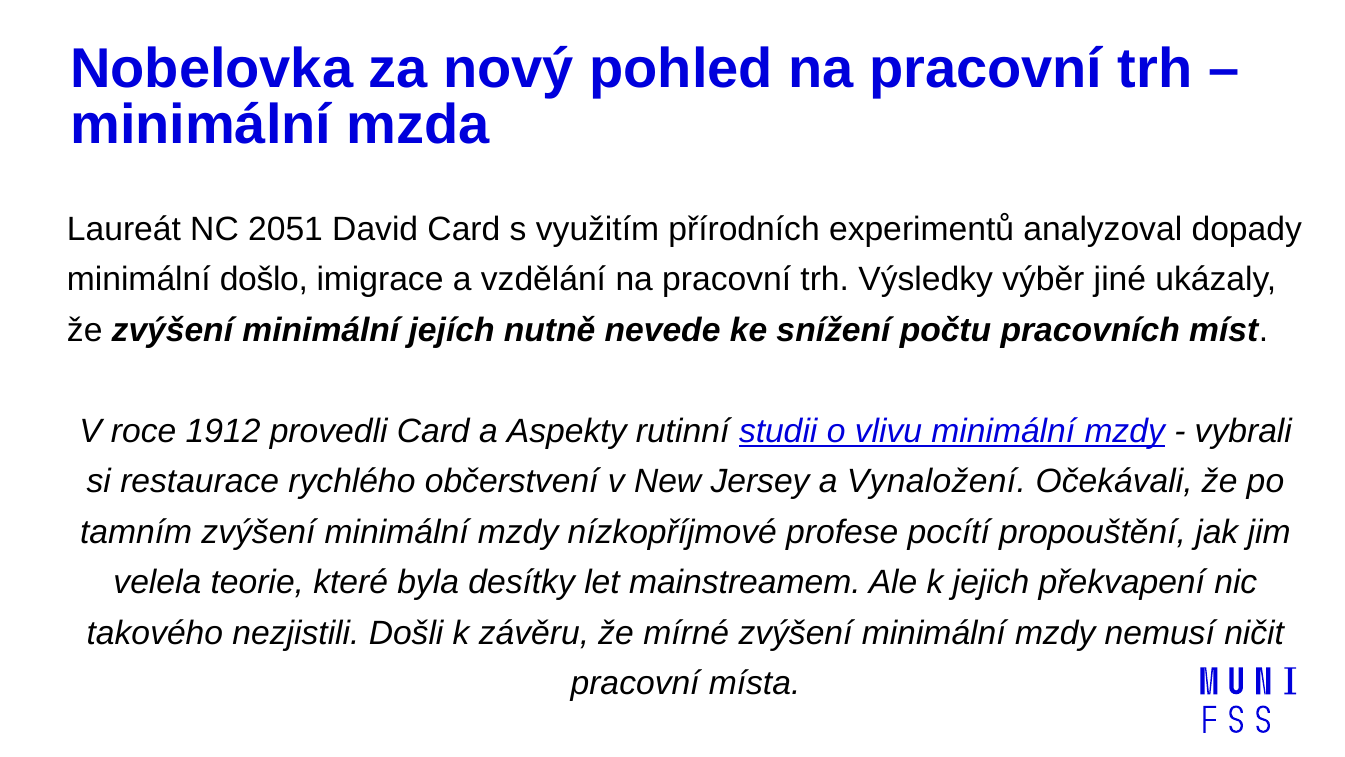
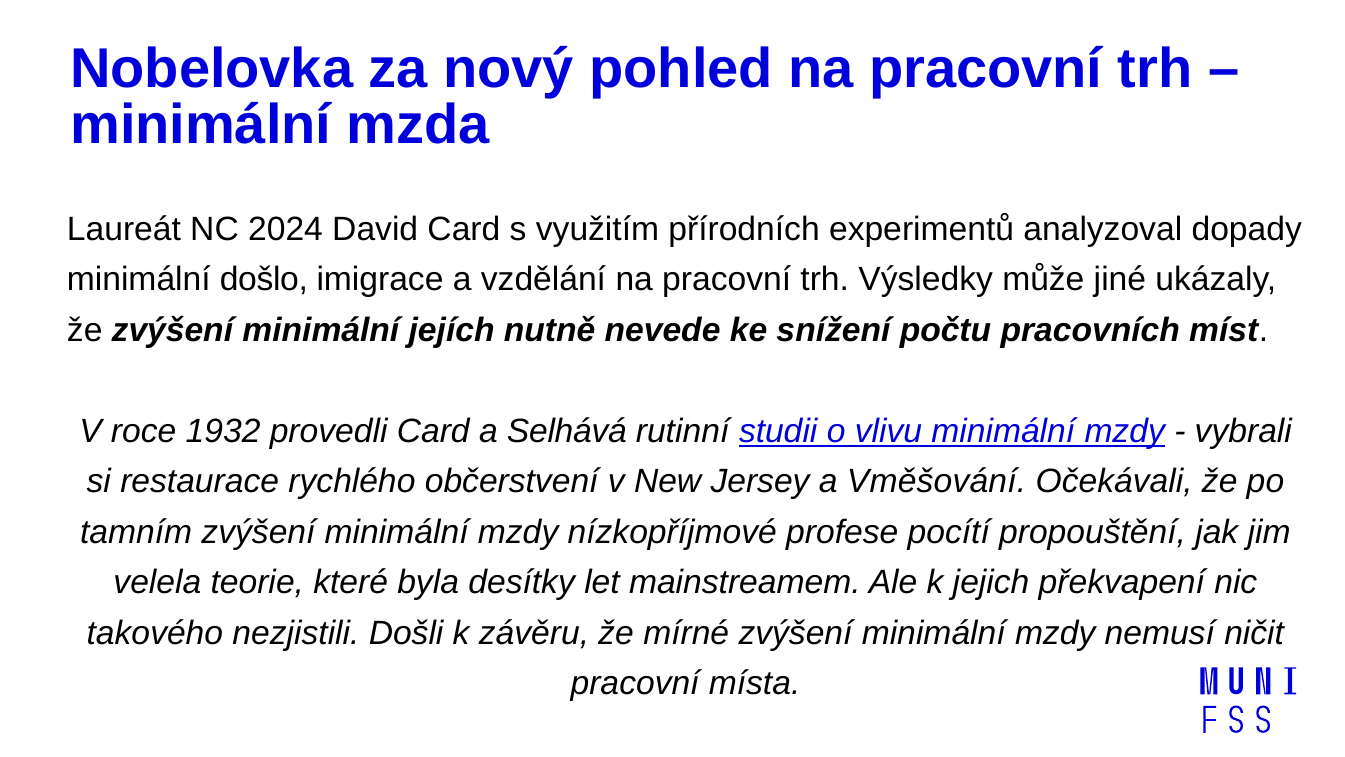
2051: 2051 -> 2024 (286, 229)
výběr: výběr -> může (1043, 280)
1912: 1912 -> 1932 (223, 431)
Aspekty: Aspekty -> Selhává (567, 431)
Vynaložení: Vynaložení -> Vměšování (937, 481)
